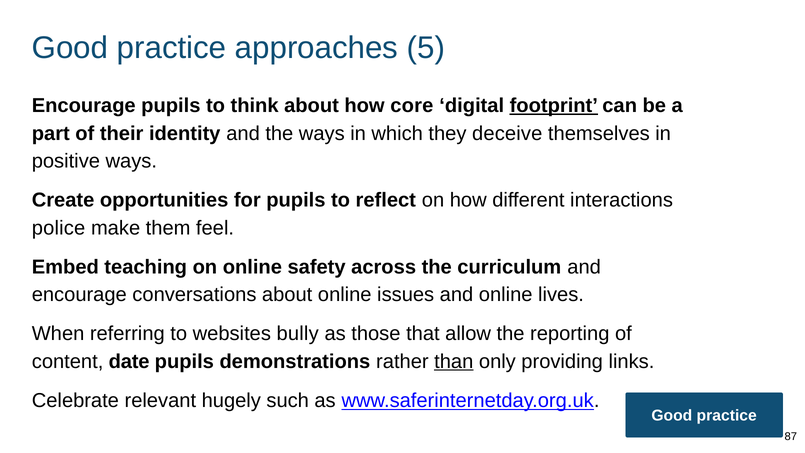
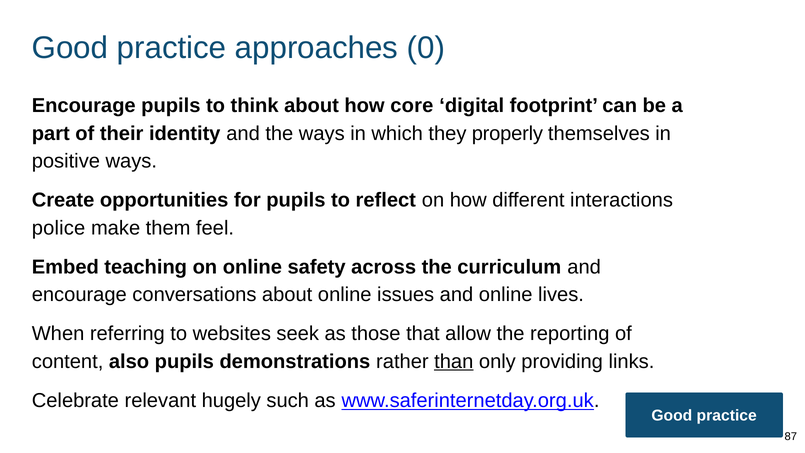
5: 5 -> 0 (426, 48)
footprint underline: present -> none (554, 106)
deceive: deceive -> properly (507, 133)
bully: bully -> seek (298, 334)
date: date -> also (129, 361)
